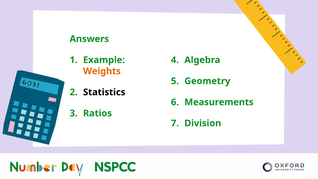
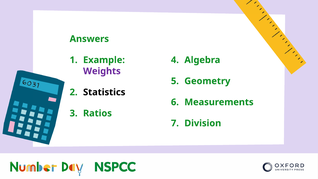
Weights colour: orange -> purple (102, 71)
